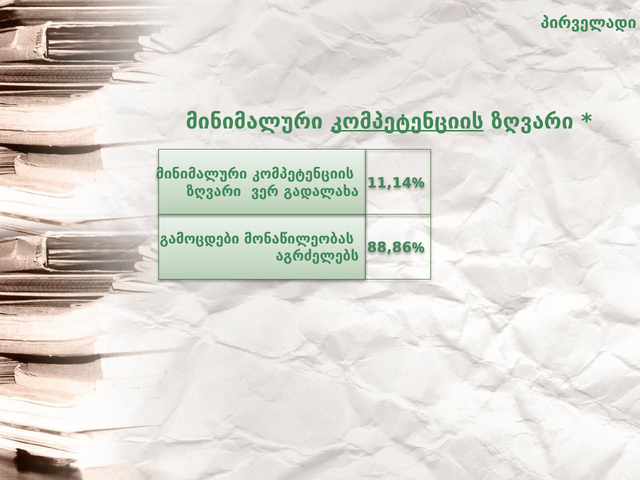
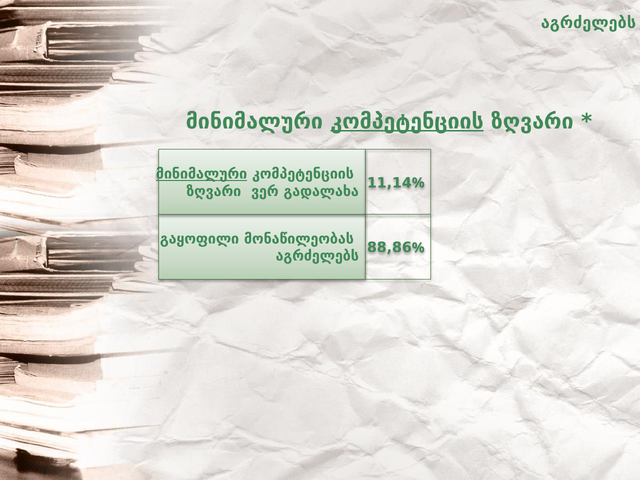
პირველადი: პირველადი -> აგრძელებს (588, 23)
მინიმალური underline: none -> present (202, 174)
გამოცდები: გამოცდები -> გაყოფილი (200, 239)
